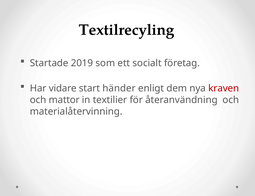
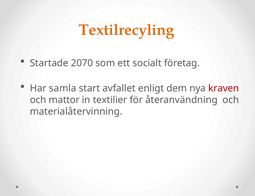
Textilrecyling colour: black -> orange (127, 30)
2019: 2019 -> 2070 (82, 63)
vidare: vidare -> samla (63, 88)
händer: händer -> avfallet (119, 88)
